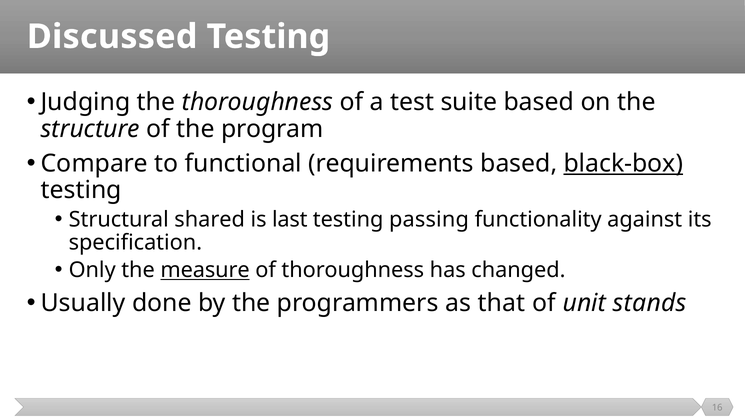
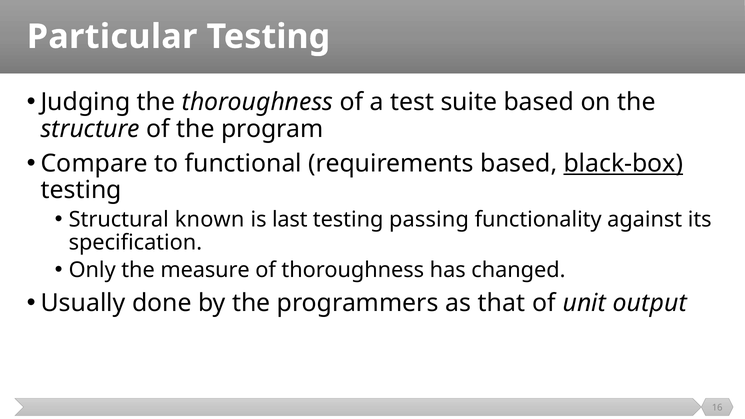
Discussed: Discussed -> Particular (112, 37)
shared: shared -> known (210, 219)
measure underline: present -> none (205, 270)
stands: stands -> output (650, 303)
